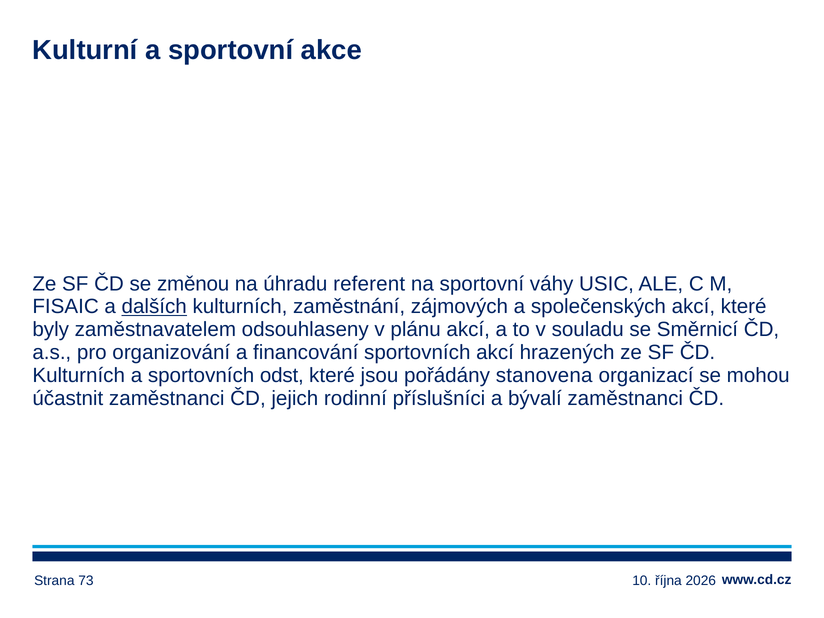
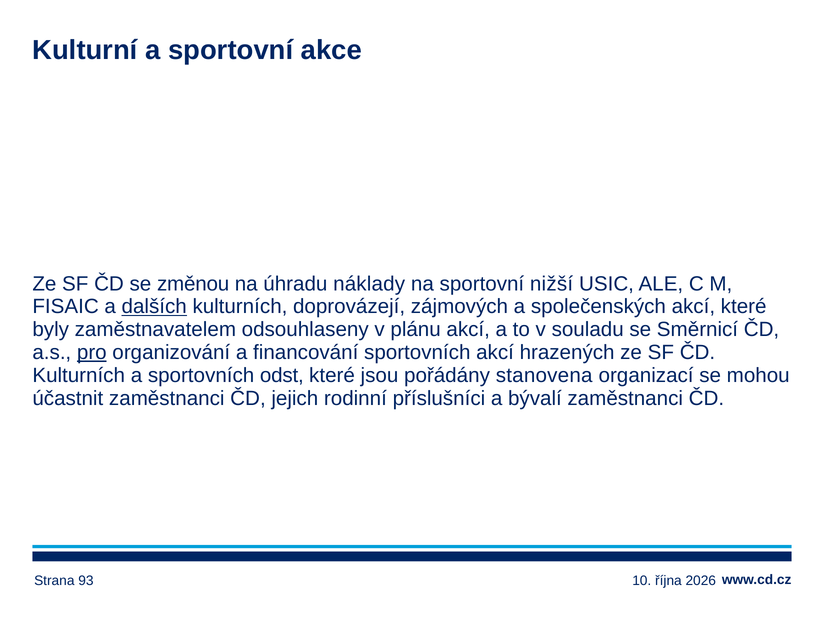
referent: referent -> náklady (369, 284)
váhy: váhy -> nižší (552, 284)
zaměstnání: zaměstnání -> doprovázejí (349, 307)
pro underline: none -> present (92, 352)
73: 73 -> 93 (86, 581)
